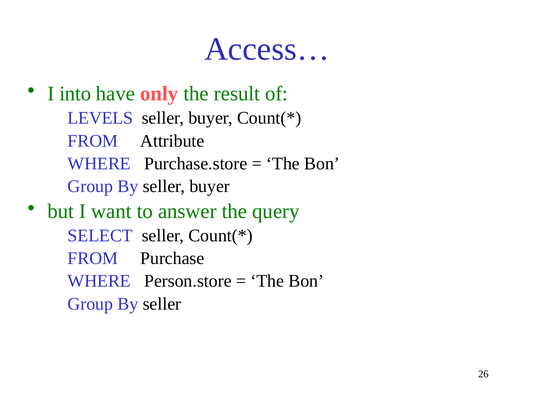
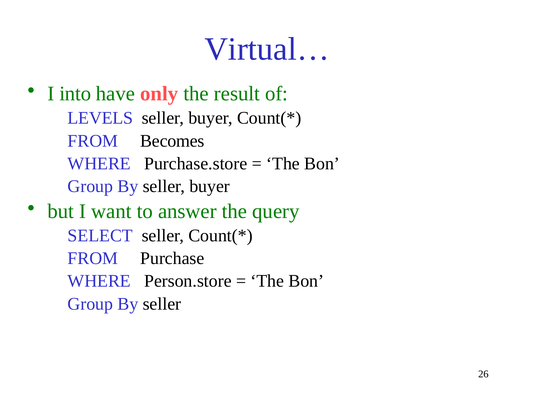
Access…: Access… -> Virtual… (267, 49)
Attribute: Attribute -> Becomes (172, 141)
